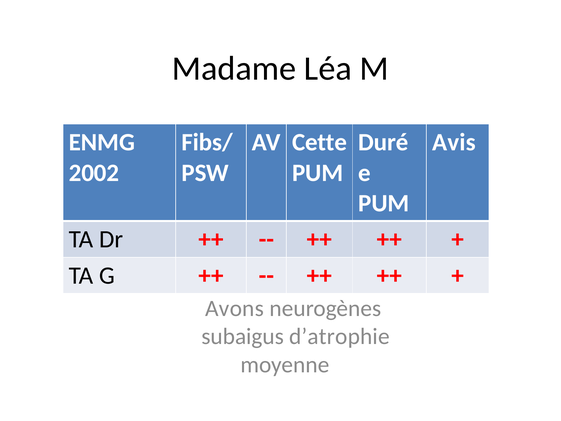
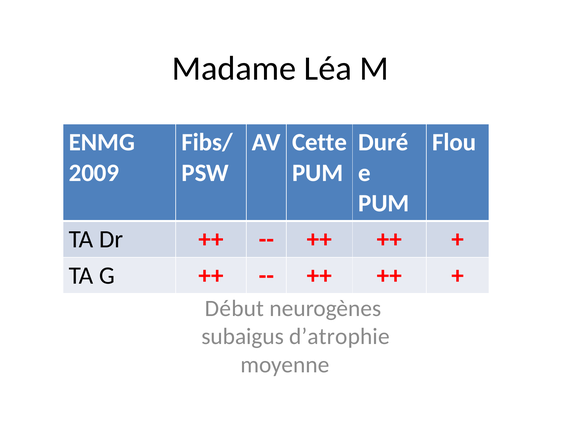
Avis: Avis -> Flou (454, 142)
2002: 2002 -> 2009 (94, 173)
Avons: Avons -> Début (235, 308)
